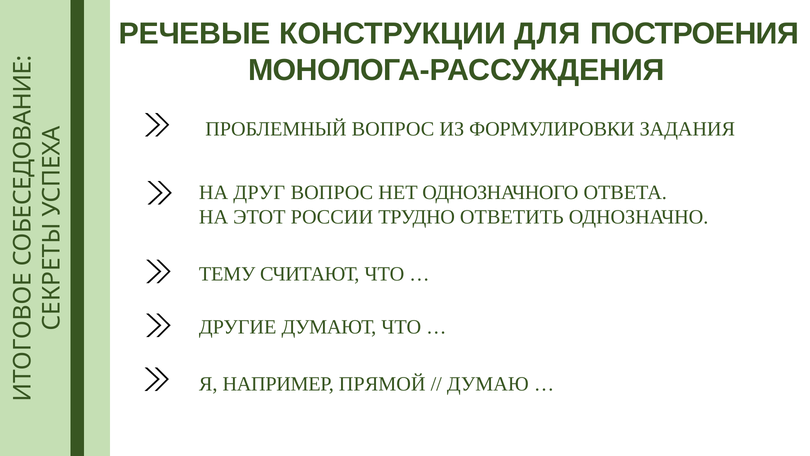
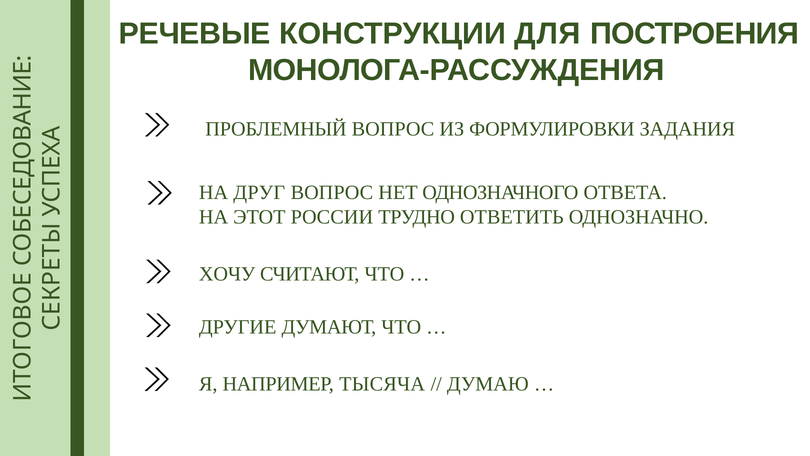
ТЕМУ: ТЕМУ -> ХОЧУ (227, 274)
ПРЯМОЙ: ПРЯМОЙ -> ТЫСЯЧА (382, 384)
